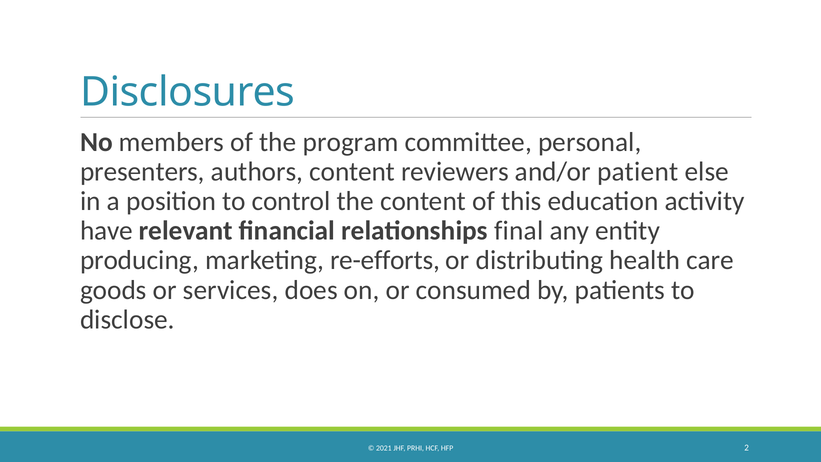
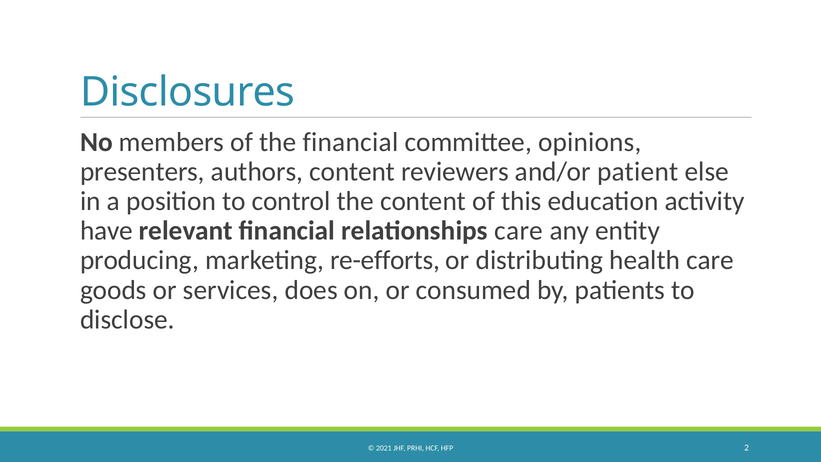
the program: program -> financial (350, 142)
personal: personal -> opinions (590, 142)
relationships final: final -> care (519, 231)
